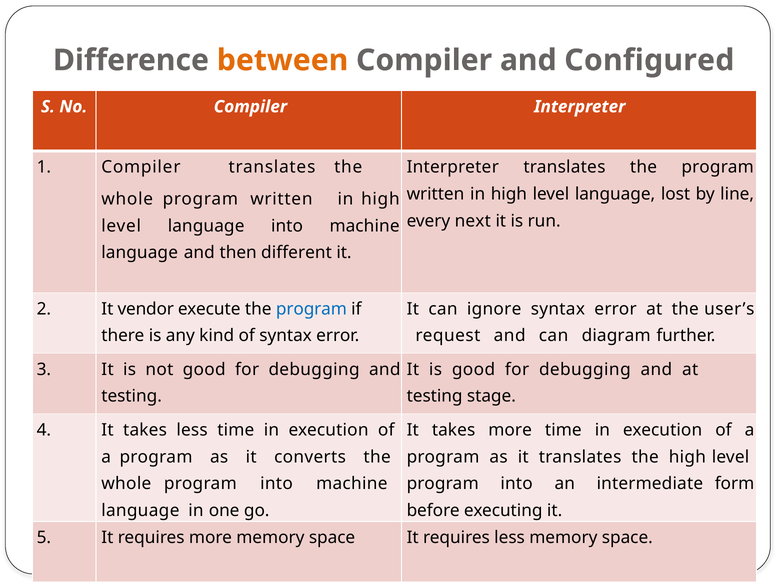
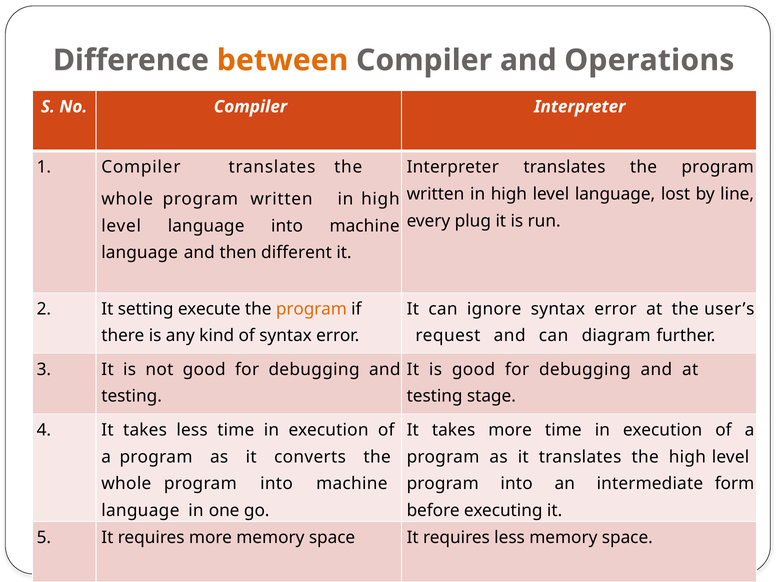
Configured: Configured -> Operations (649, 60)
next: next -> plug (473, 221)
vendor: vendor -> setting (146, 309)
program colour: blue -> orange (311, 309)
